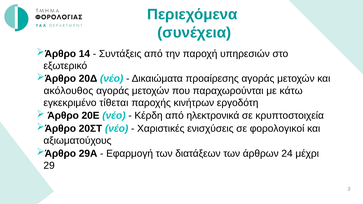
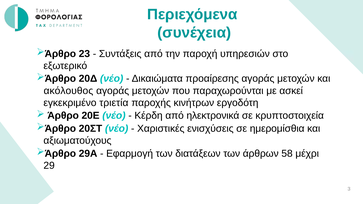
14: 14 -> 23 (84, 54)
κάτω: κάτω -> ασκεί (291, 91)
τίθεται: τίθεται -> τριετία (114, 103)
φορολογικοί: φορολογικοί -> ημερομίσθια (277, 129)
24: 24 -> 58 (287, 154)
